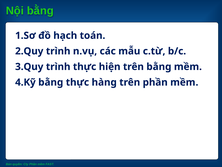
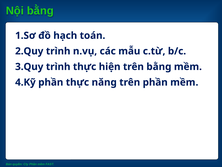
bằng: bằng -> phần (51, 82)
hàng: hàng -> năng (104, 82)
